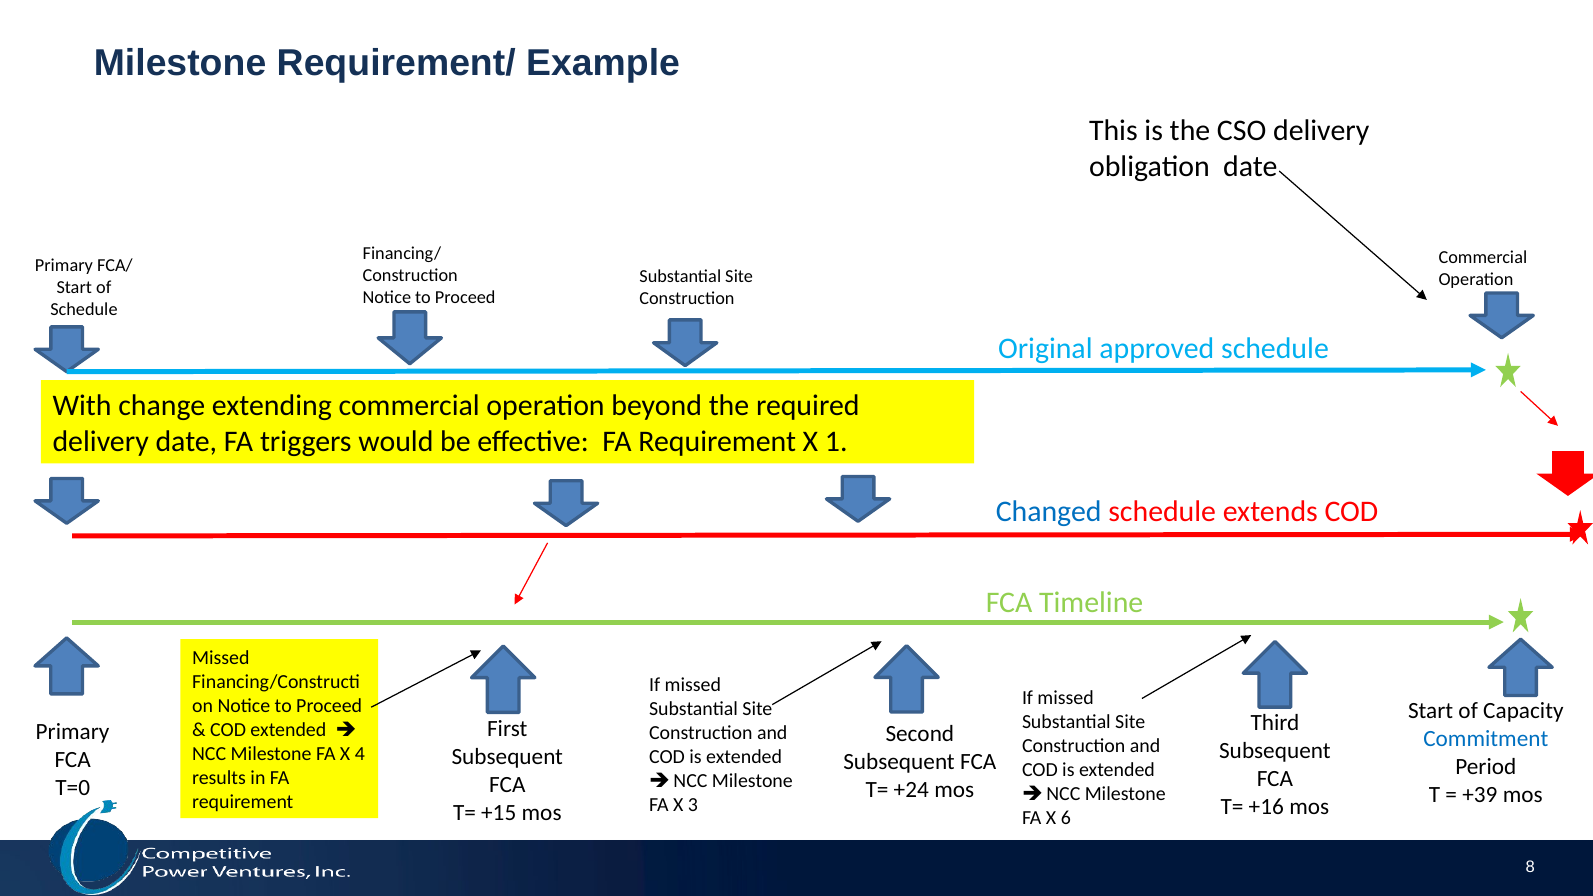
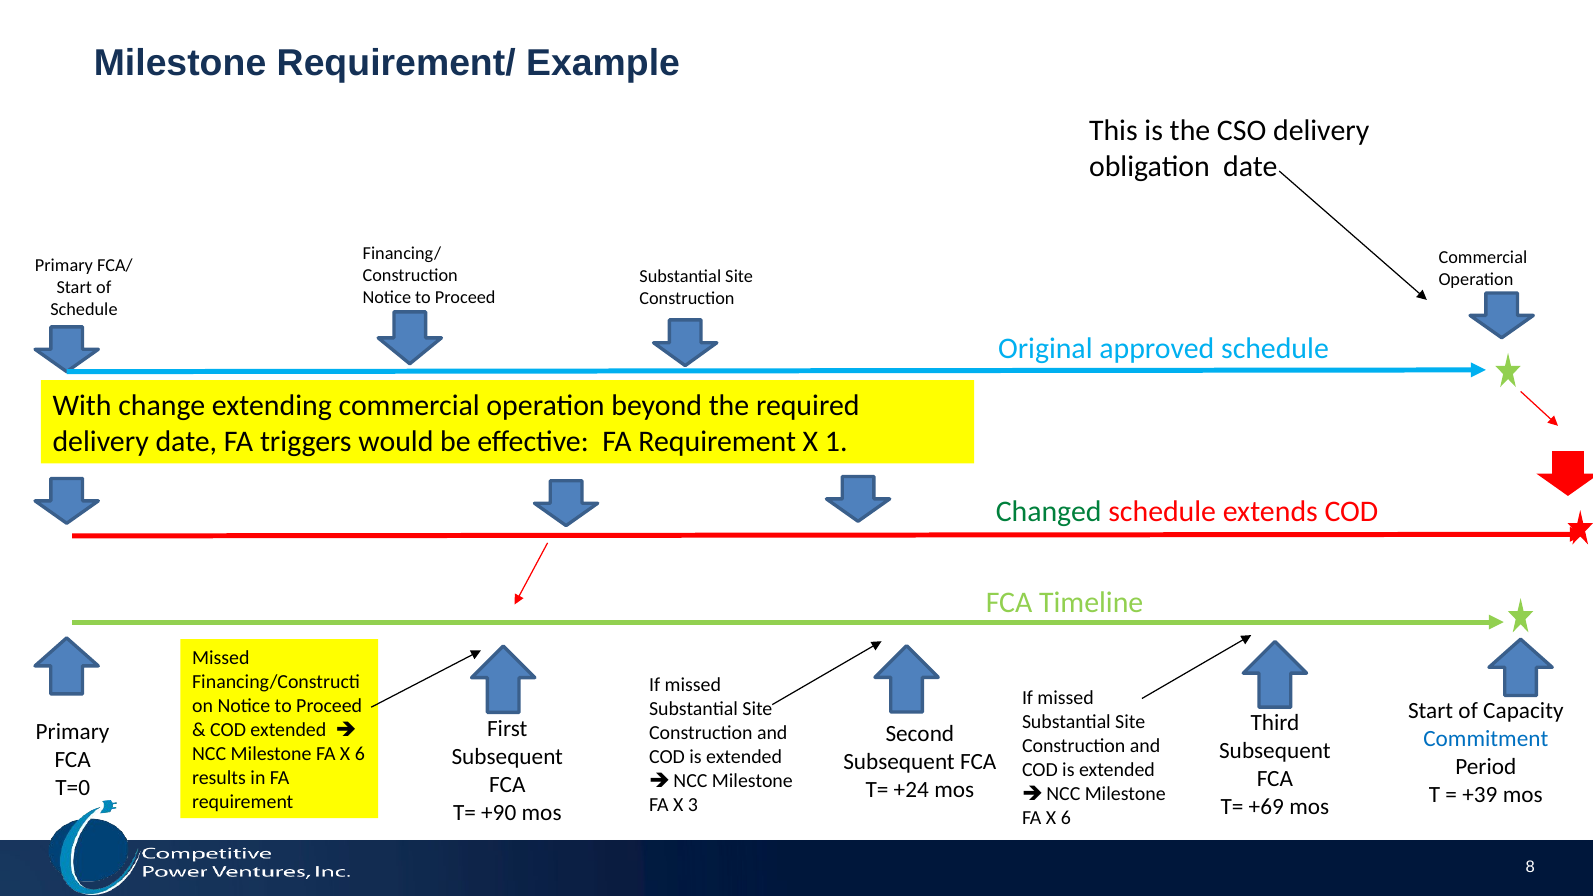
Changed colour: blue -> green (1049, 512)
4: 4 -> 6 (360, 754)
+16: +16 -> +69 (1266, 806)
+15: +15 -> +90 (499, 813)
